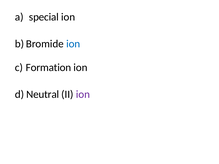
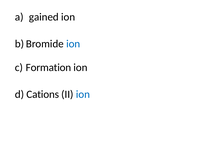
special: special -> gained (44, 17)
Neutral: Neutral -> Cations (43, 94)
ion colour: purple -> blue (83, 94)
